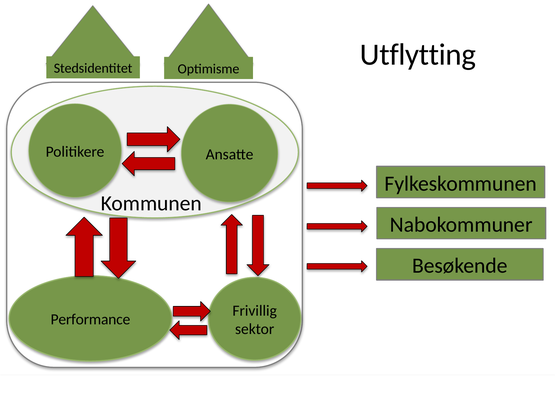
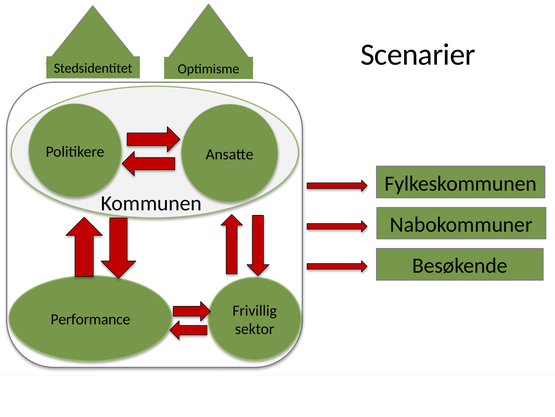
Utflytting: Utflytting -> Scenarier (418, 55)
